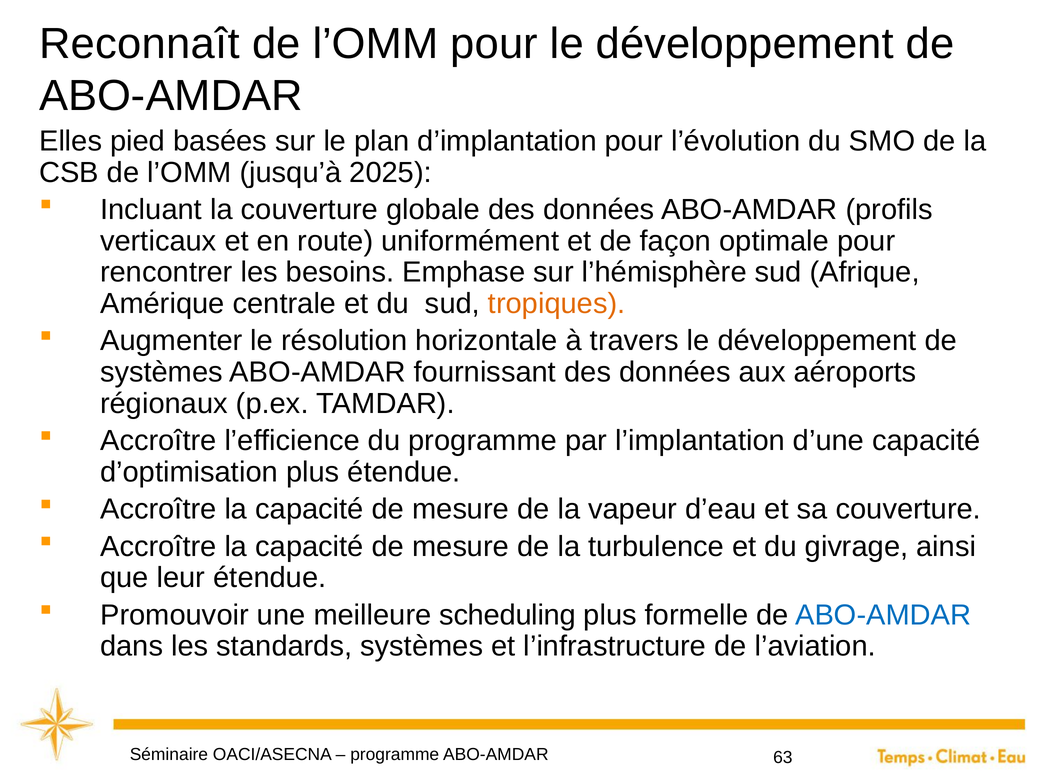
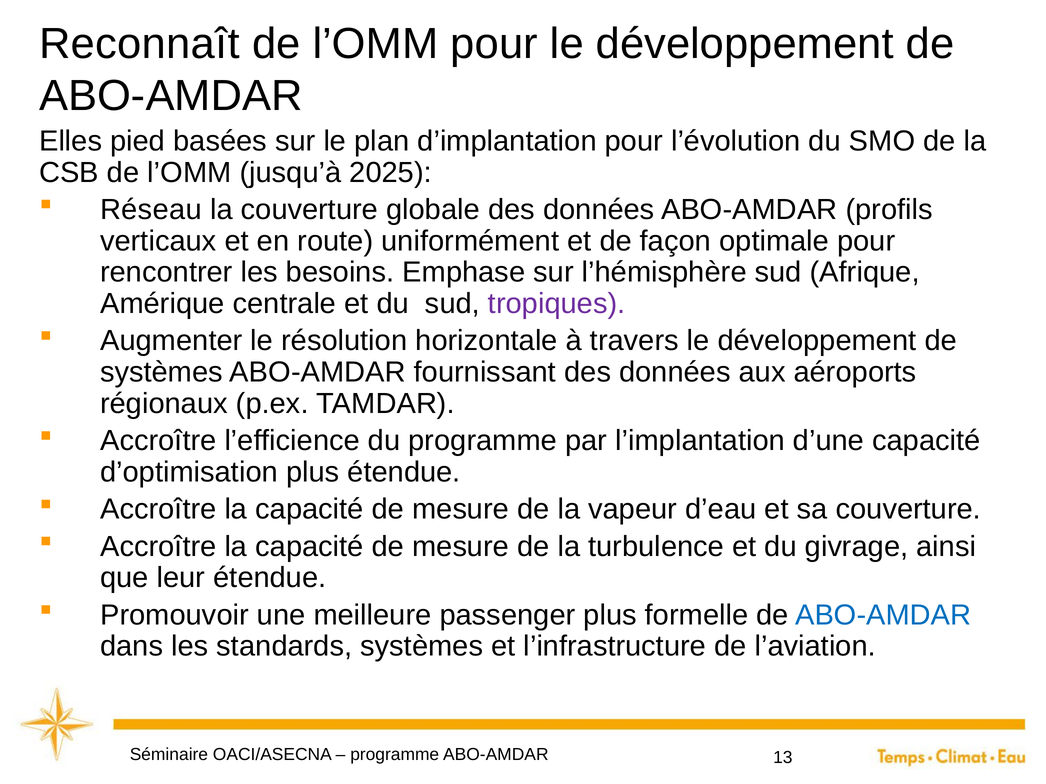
Incluant: Incluant -> Réseau (151, 210)
tropiques colour: orange -> purple (557, 304)
scheduling: scheduling -> passenger (507, 615)
63: 63 -> 13 (783, 758)
